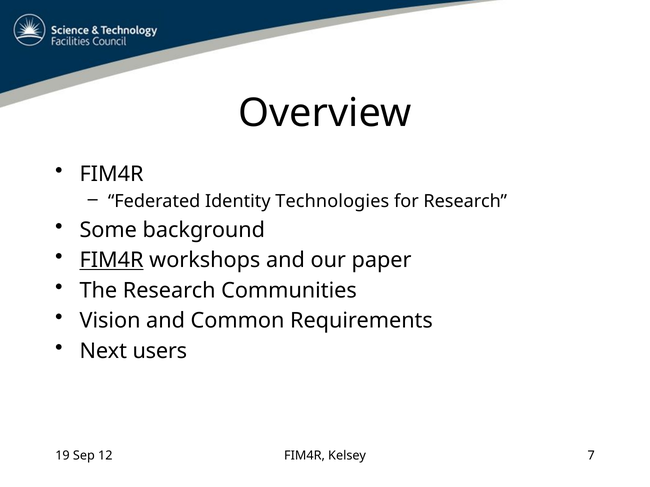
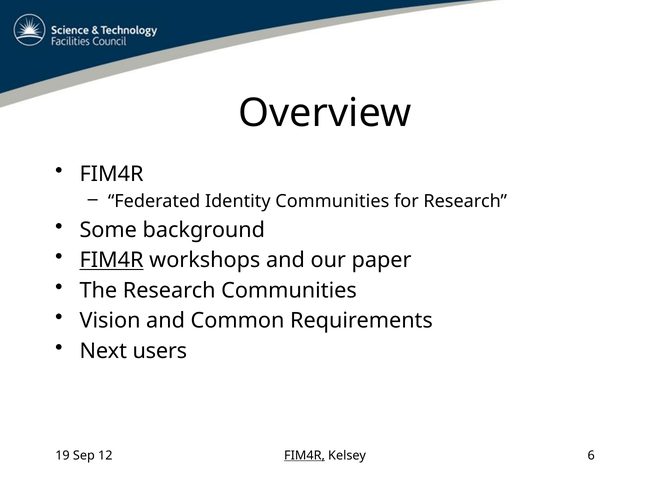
Identity Technologies: Technologies -> Communities (332, 202)
FIM4R underline: none -> present (304, 456)
7: 7 -> 6 (591, 456)
